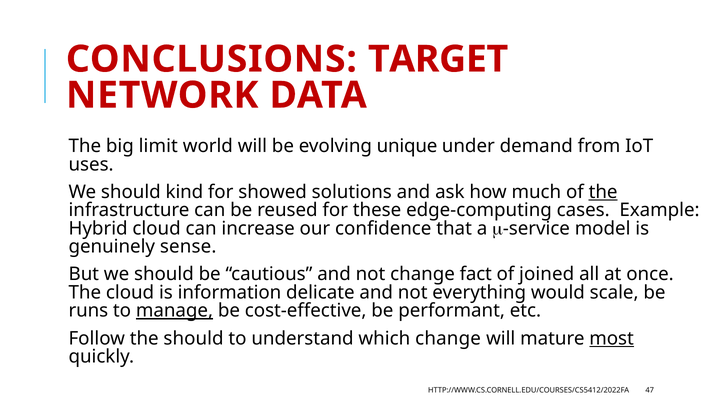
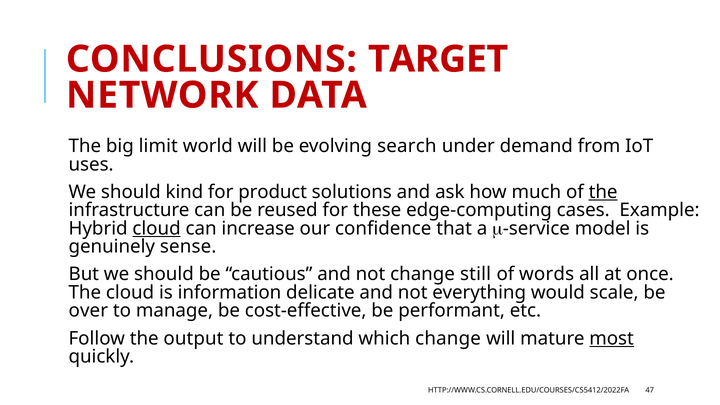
unique: unique -> search (407, 146)
showed: showed -> product (273, 192)
cloud underline: none -> present (157, 228)
fact: fact -> still (476, 274)
joined: joined -> words (547, 274)
runs: runs -> over (88, 311)
manage underline: present -> none (174, 311)
the should: should -> output (193, 338)
